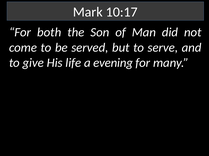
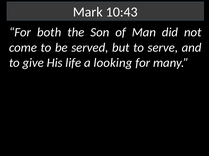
10:17: 10:17 -> 10:43 (122, 12)
evening: evening -> looking (113, 63)
